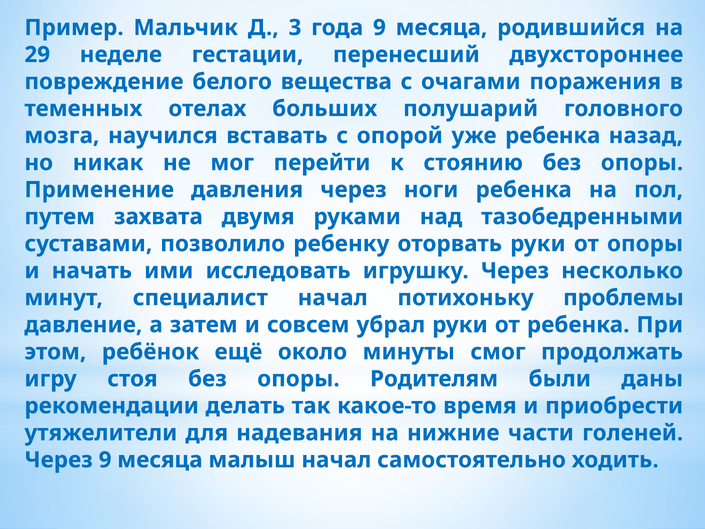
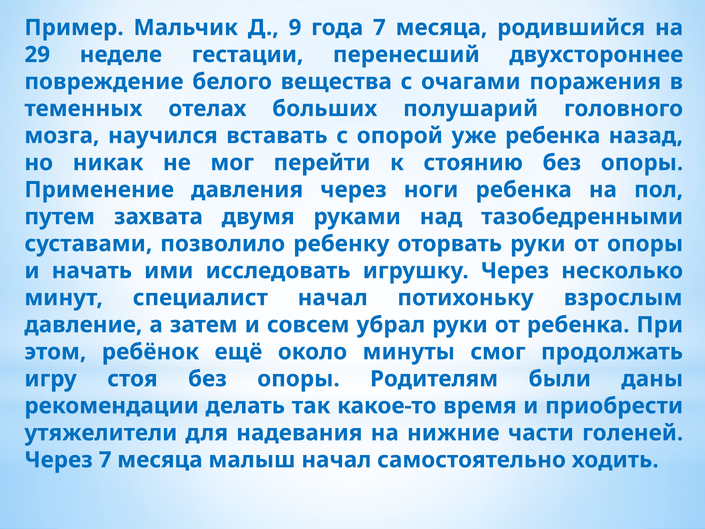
3: 3 -> 9 (295, 28)
года 9: 9 -> 7 (379, 28)
проблемы: проблемы -> взрослым (623, 298)
Через 9: 9 -> 7 (105, 460)
